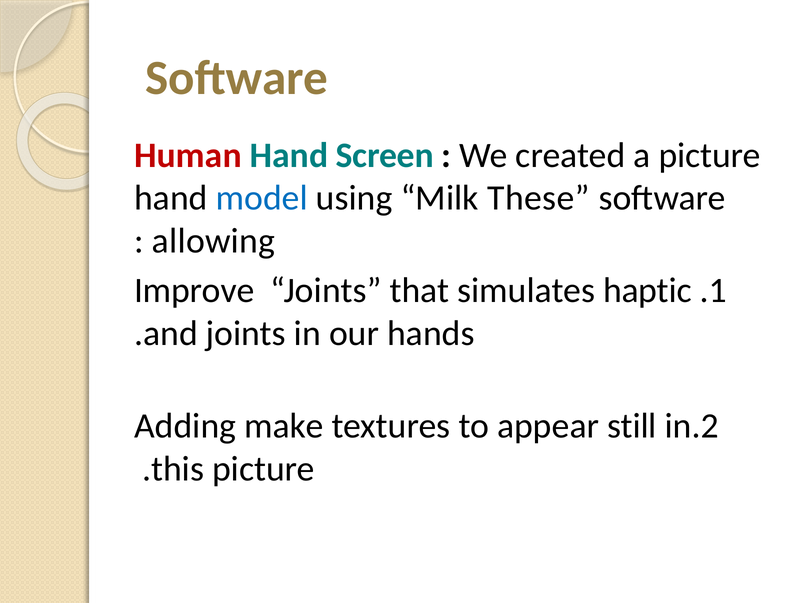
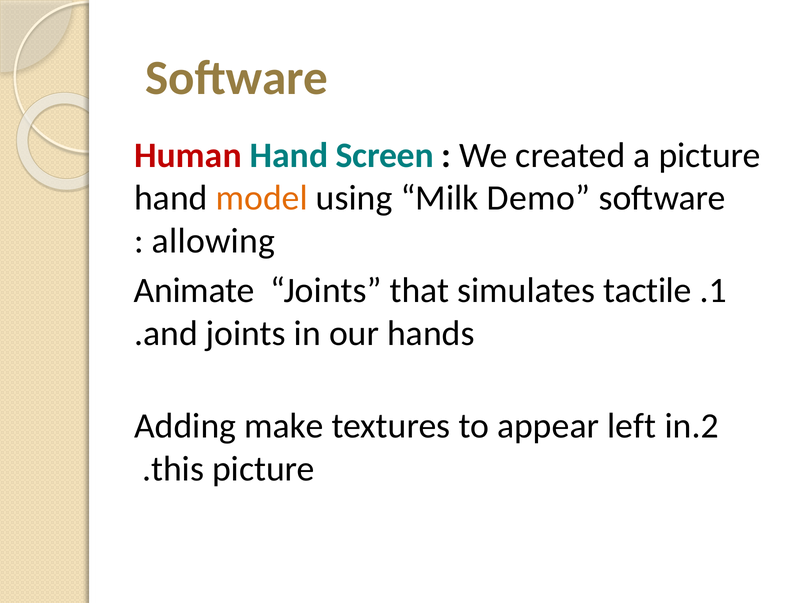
model colour: blue -> orange (262, 198)
These: These -> Demo (539, 198)
Improve: Improve -> Animate (194, 291)
haptic: haptic -> tactile (647, 291)
still: still -> left (632, 426)
